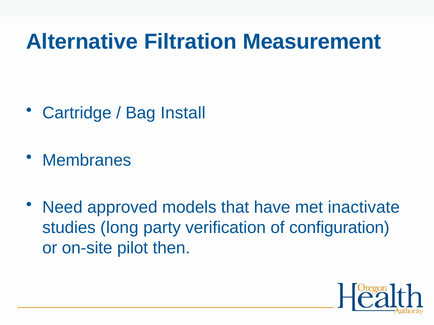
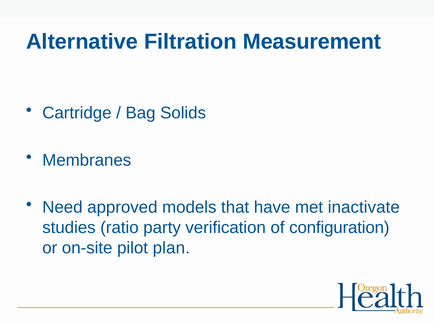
Install: Install -> Solids (183, 113)
long: long -> ratio (119, 228)
then: then -> plan (171, 248)
